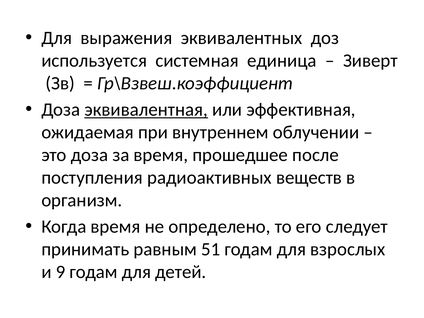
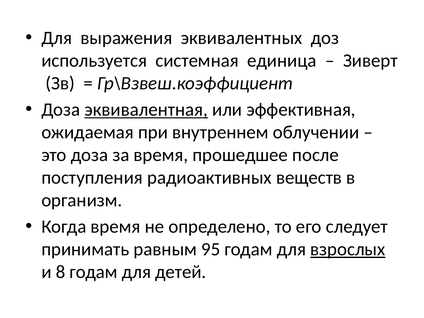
51: 51 -> 95 (211, 249)
взрослых underline: none -> present (348, 249)
9: 9 -> 8 (61, 272)
